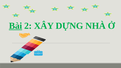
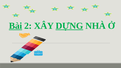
DỰNG underline: none -> present (69, 26)
